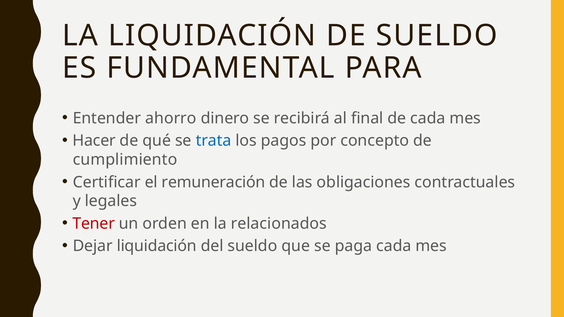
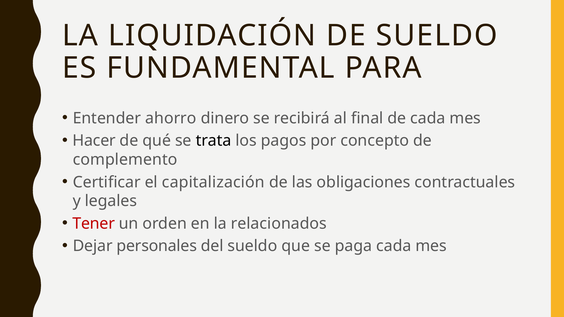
trata colour: blue -> black (214, 141)
cumplimiento: cumplimiento -> complemento (125, 160)
remuneración: remuneración -> capitalización (213, 182)
Dejar liquidación: liquidación -> personales (157, 246)
